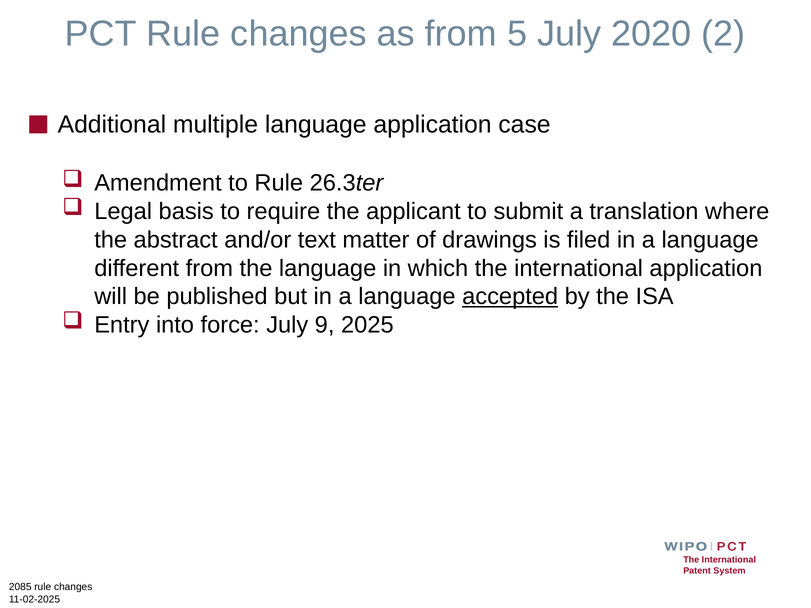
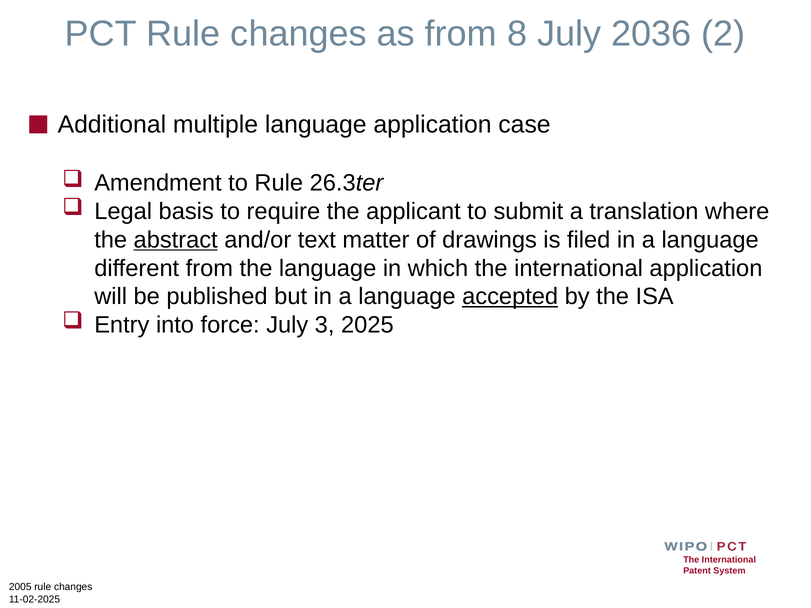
5: 5 -> 8 (517, 34)
2020: 2020 -> 2036 (651, 34)
abstract underline: none -> present (176, 240)
9: 9 -> 3 (325, 325)
2085: 2085 -> 2005 (20, 587)
